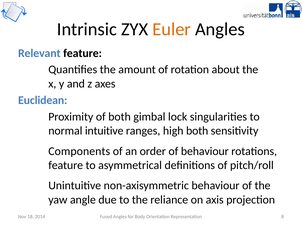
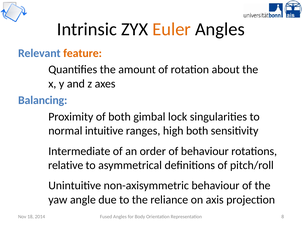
feature colour: black -> orange (83, 53)
Euclidean: Euclidean -> Balancing (43, 100)
Components: Components -> Intermediate (79, 151)
feature: feature -> relative (66, 165)
